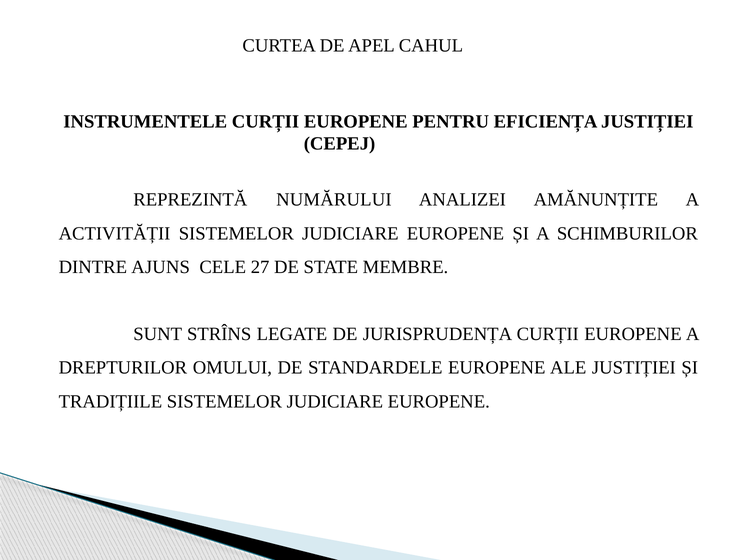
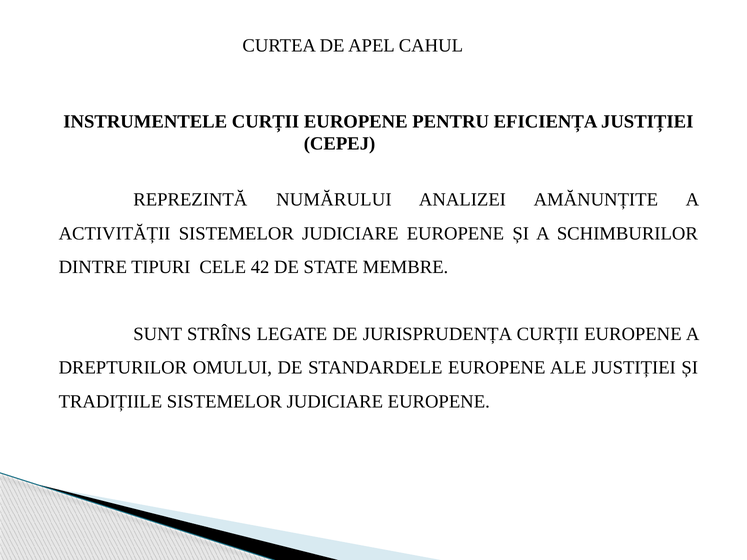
AJUNS: AJUNS -> TIPURI (161, 267)
27: 27 -> 42 (260, 267)
